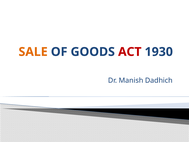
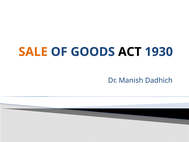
ACT colour: red -> black (130, 52)
